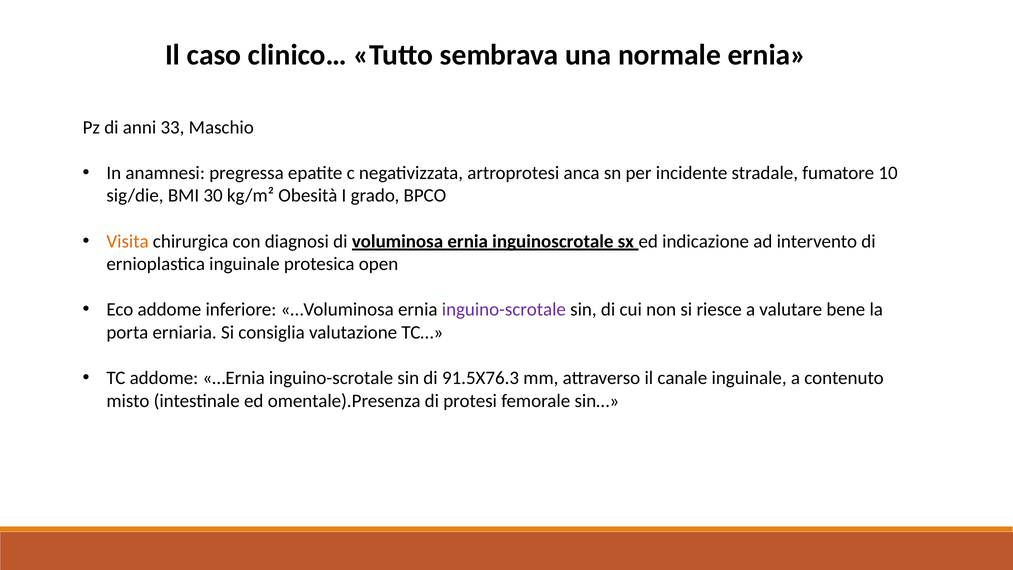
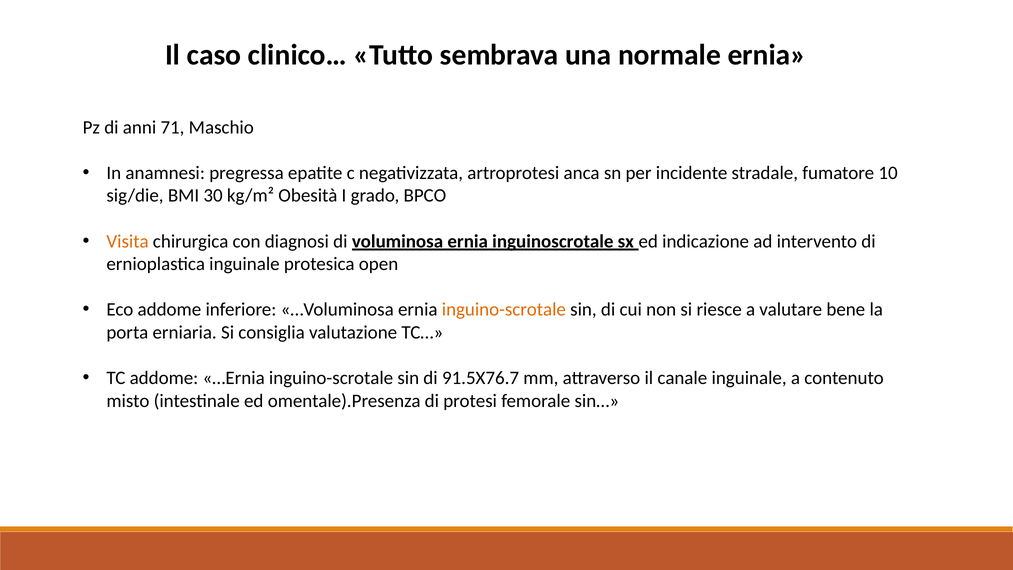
33: 33 -> 71 (172, 127)
inguino-scrotale colour: purple -> orange (504, 310)
91.5X76.3: 91.5X76.3 -> 91.5X76.7 (481, 378)
